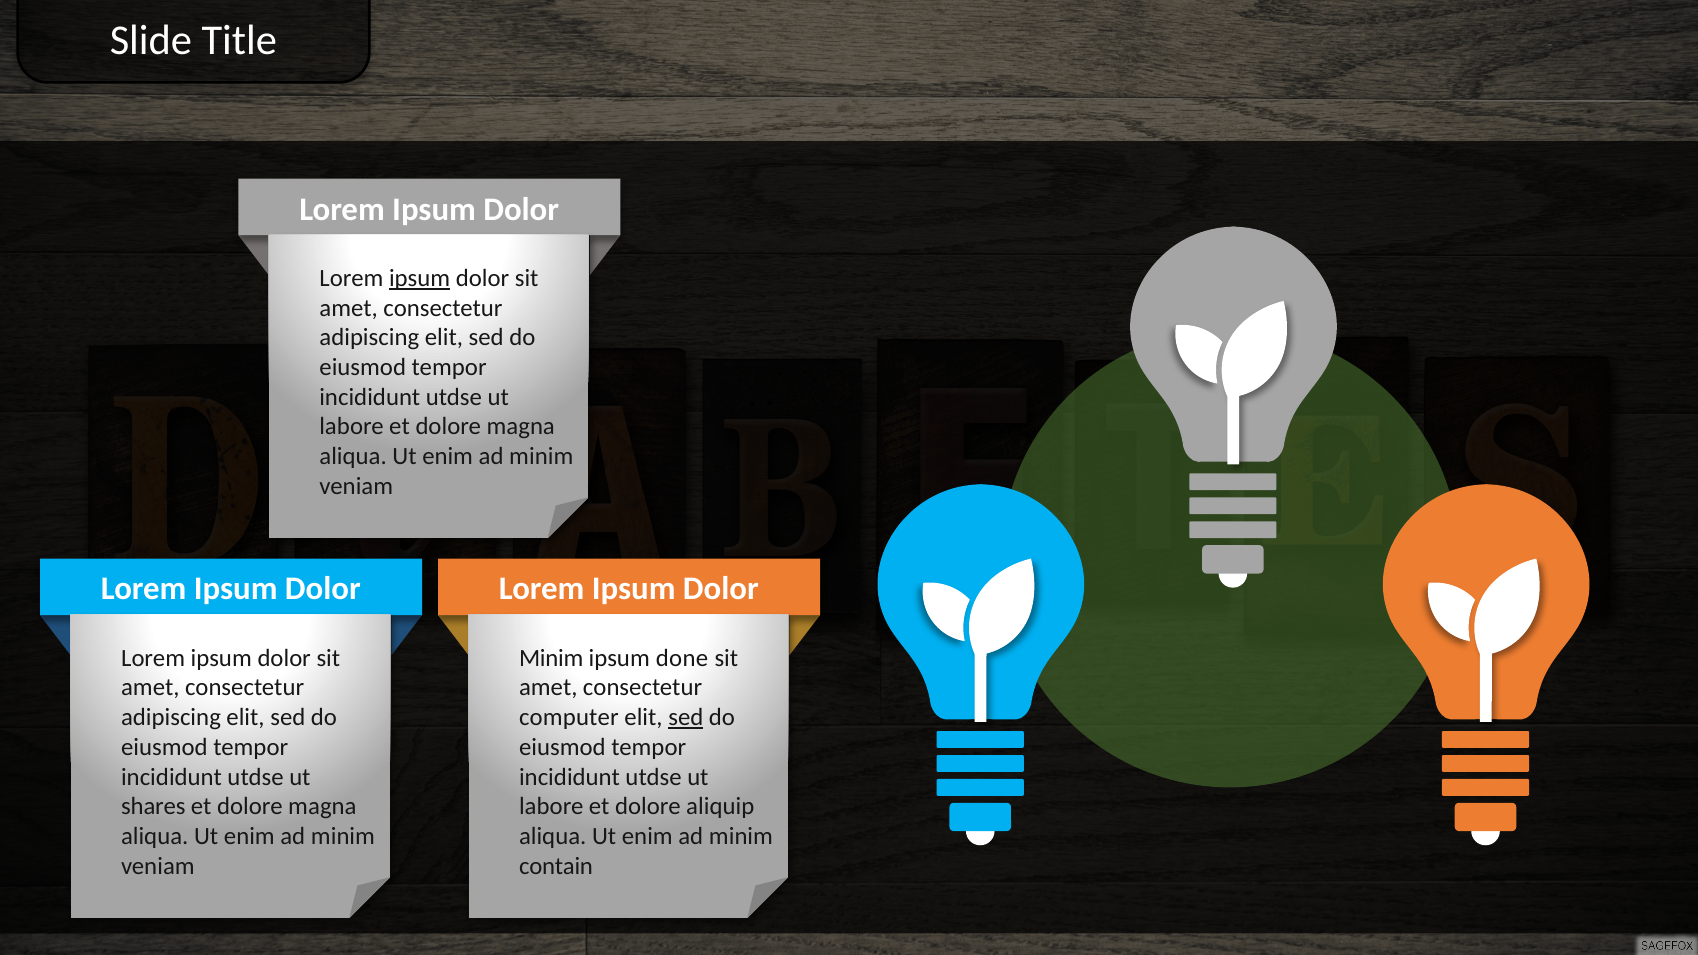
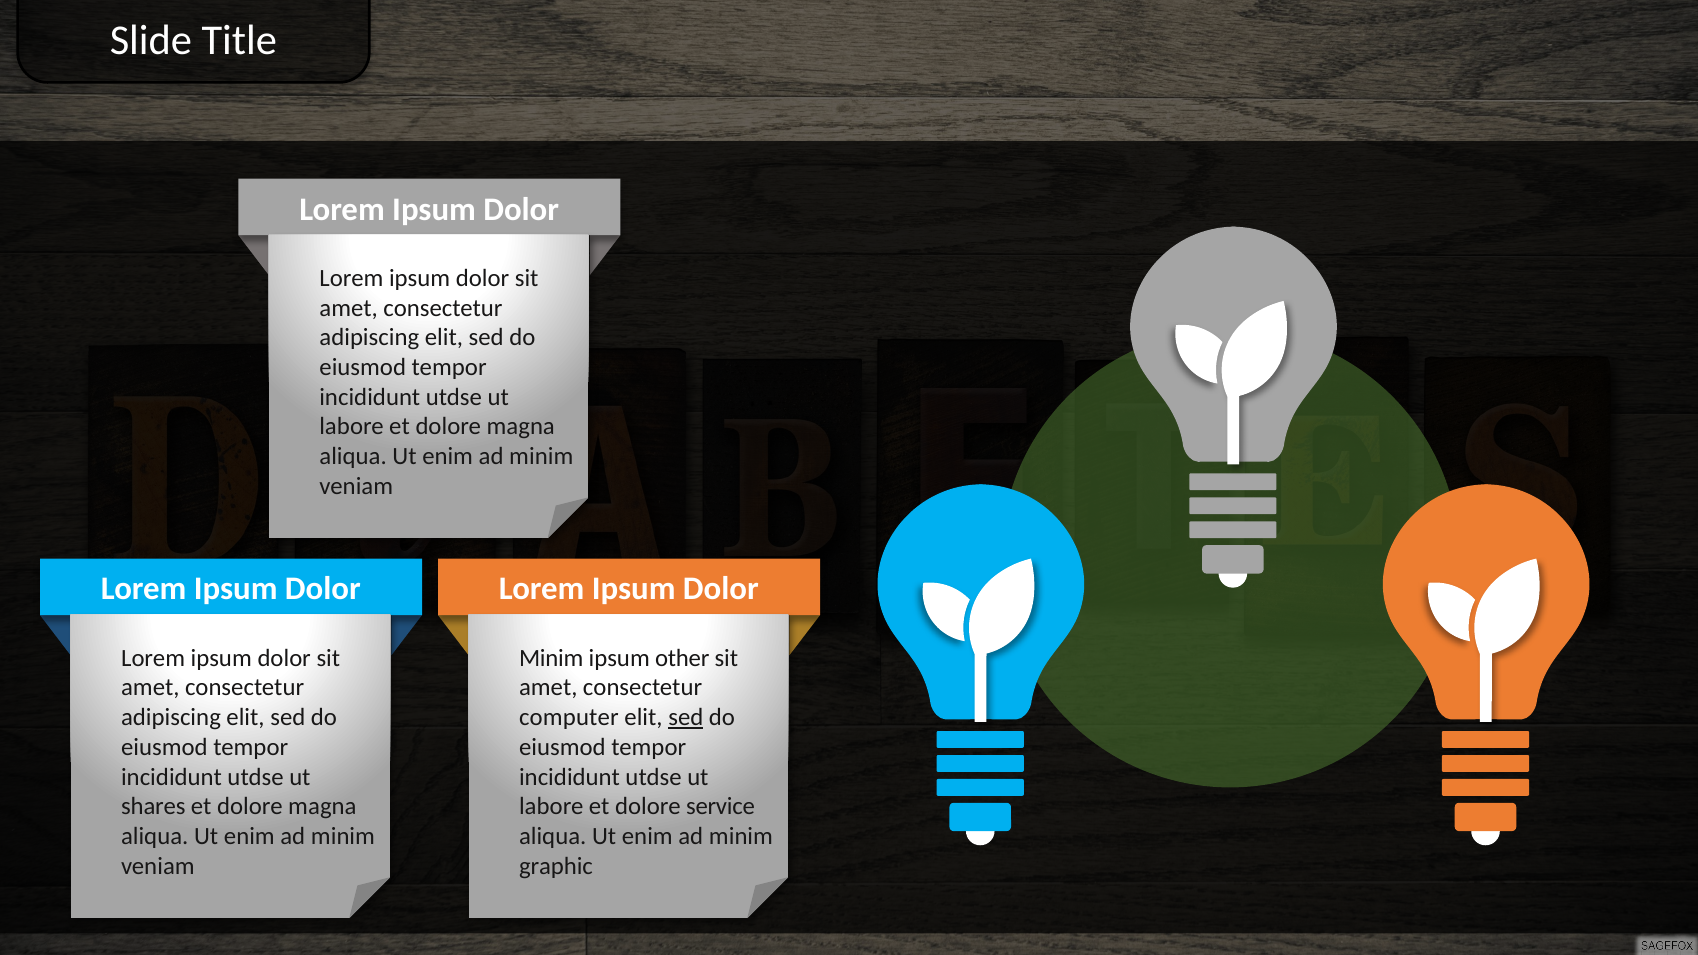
ipsum underline: present -> none (420, 278)
done: done -> other (682, 658)
aliquip: aliquip -> service (720, 807)
contain: contain -> graphic (556, 866)
